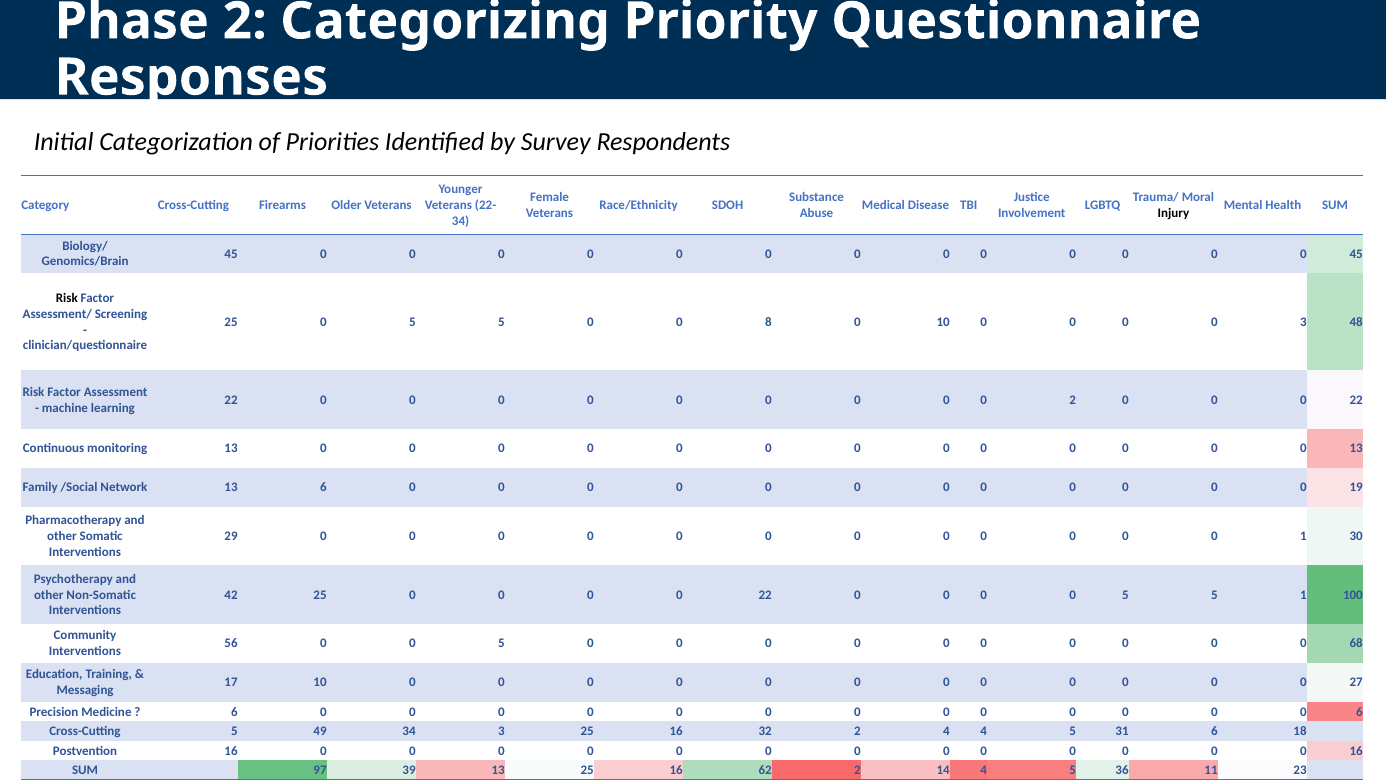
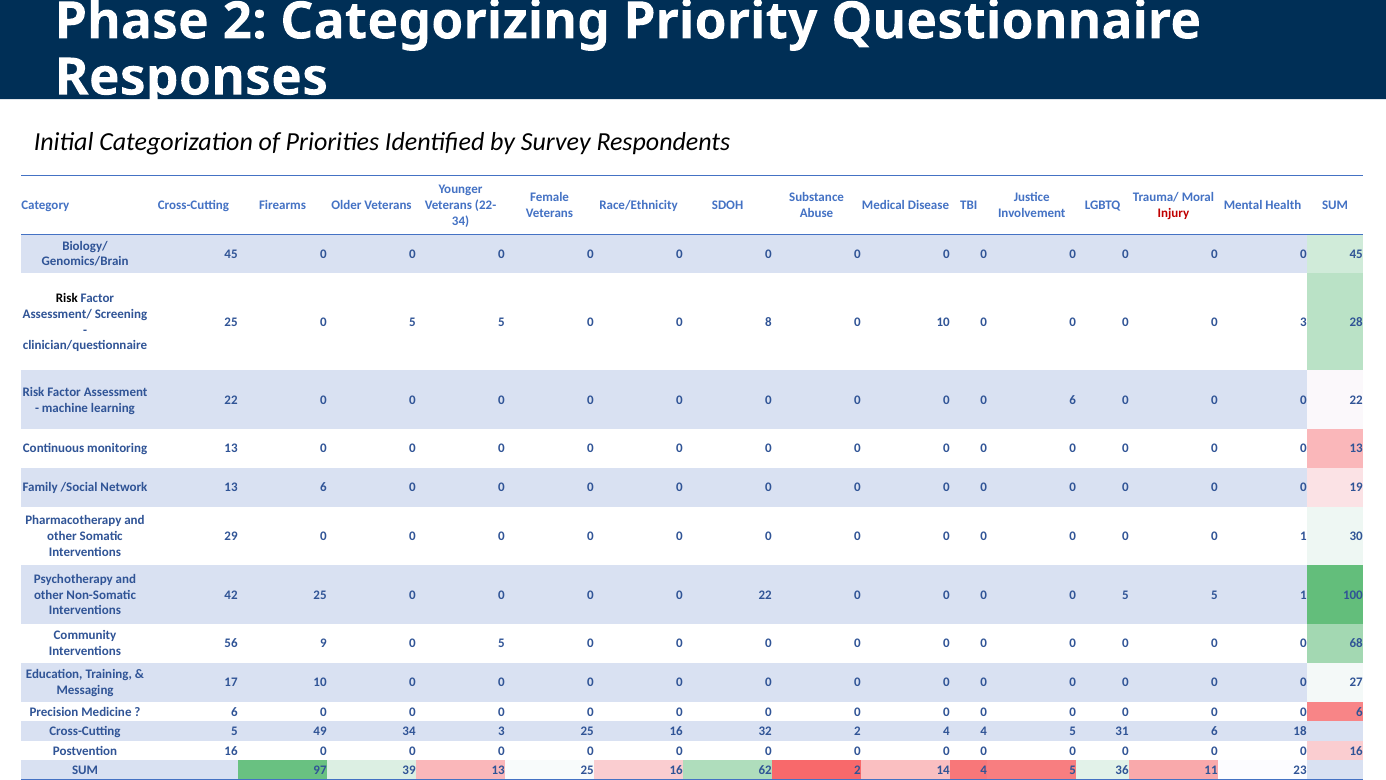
Injury colour: black -> red (1173, 213)
48: 48 -> 28 (1356, 322)
2: 2 -> 6 (1073, 400)
56 0: 0 -> 9 (323, 643)
